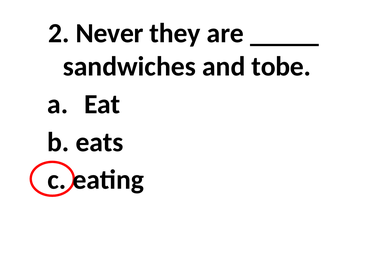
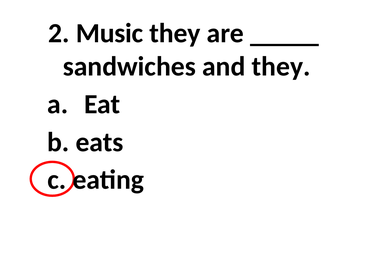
Never: Never -> Music (110, 33)
and tobe: tobe -> they (281, 66)
